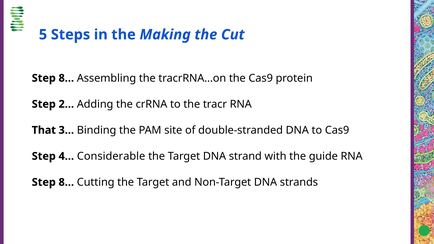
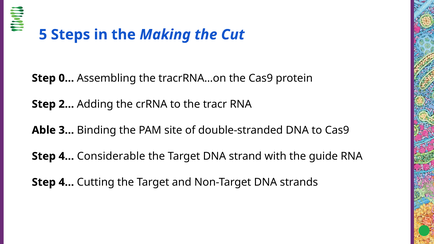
8…: 8… -> 0… (66, 78)
That: That -> Able (44, 130)
8…: 8… -> 4… (66, 182)
